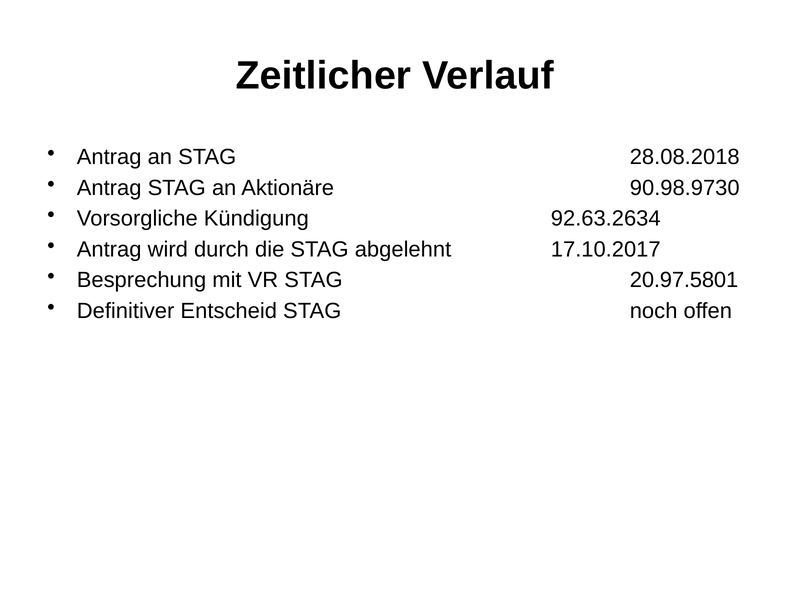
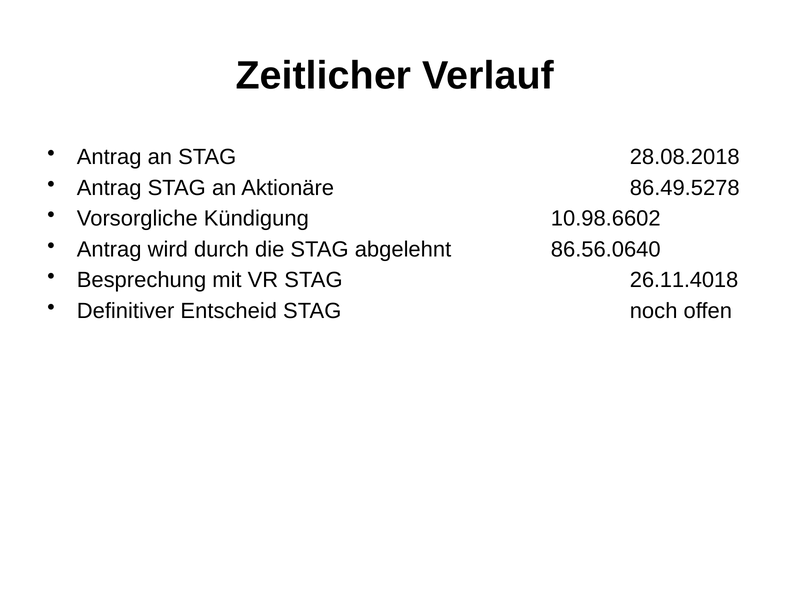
90.98.9730: 90.98.9730 -> 86.49.5278 (685, 188)
92.63.2634: 92.63.2634 -> 10.98.6602 (606, 218)
17.10.2017: 17.10.2017 -> 86.56.0640 (606, 249)
20.97.5801: 20.97.5801 -> 26.11.4018 (684, 280)
